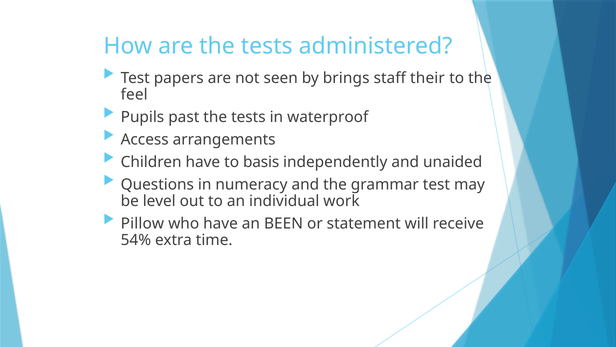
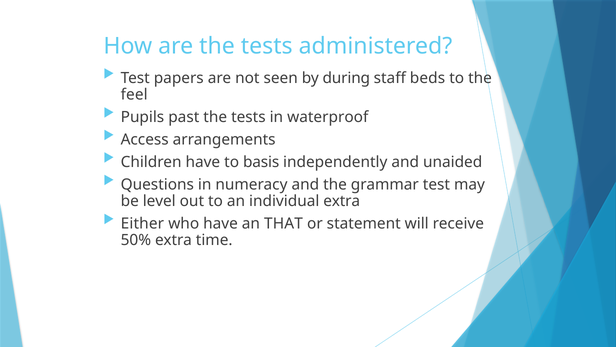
brings: brings -> during (346, 78)
their: their -> beds (428, 78)
individual work: work -> extra (342, 201)
Pillow: Pillow -> Either (142, 223)
BEEN: BEEN -> THAT (283, 223)
54%: 54% -> 50% (136, 240)
